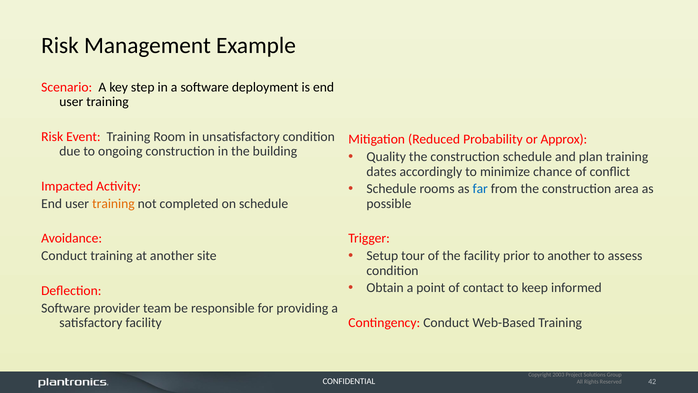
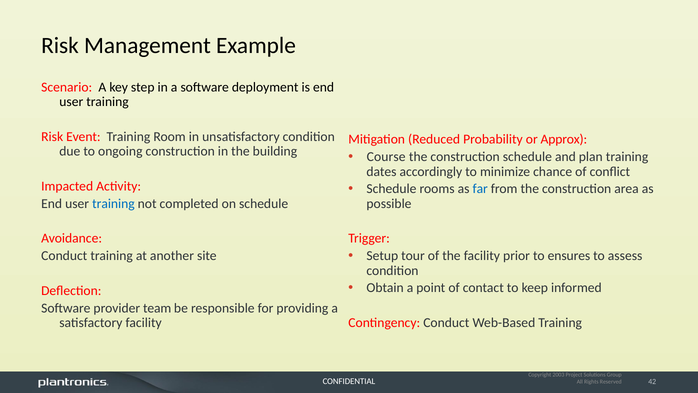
Quality: Quality -> Course (386, 157)
training colour: orange -> blue (113, 203)
to another: another -> ensures (569, 256)
